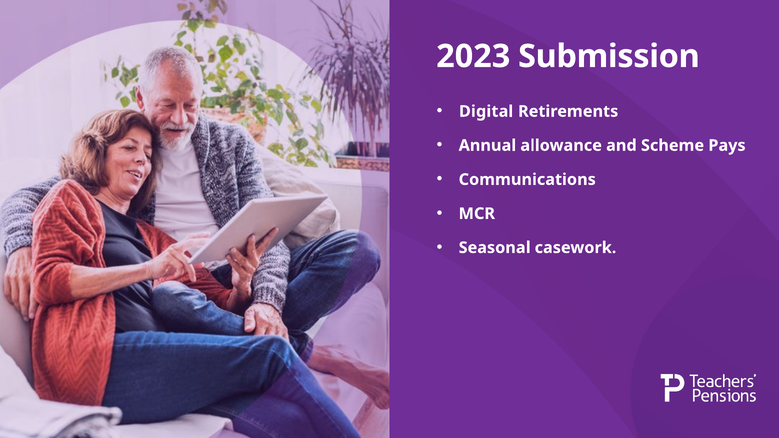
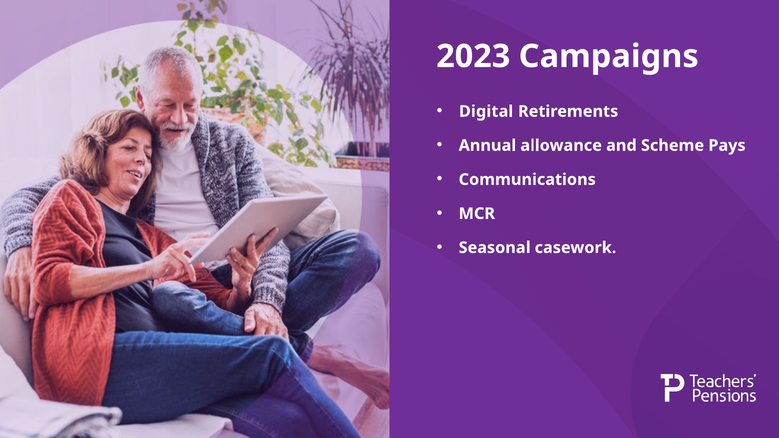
Submission: Submission -> Campaigns (609, 56)
